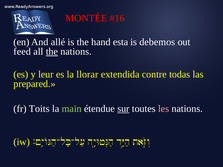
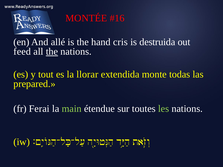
esta: esta -> cris (120, 42)
debemos: debemos -> destruida (157, 42)
leur: leur -> tout (46, 74)
contre: contre -> monte (154, 74)
Toits: Toits -> Ferai (39, 109)
sur underline: present -> none (123, 109)
les colour: pink -> light green (164, 109)
